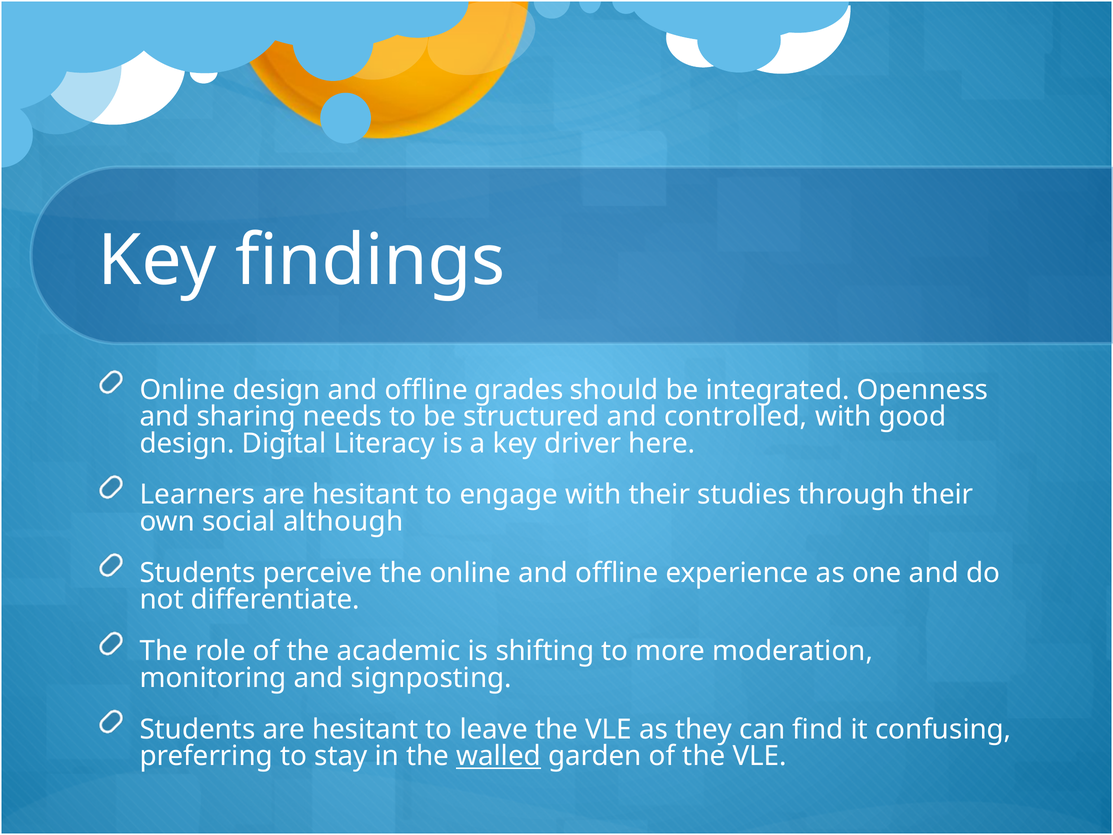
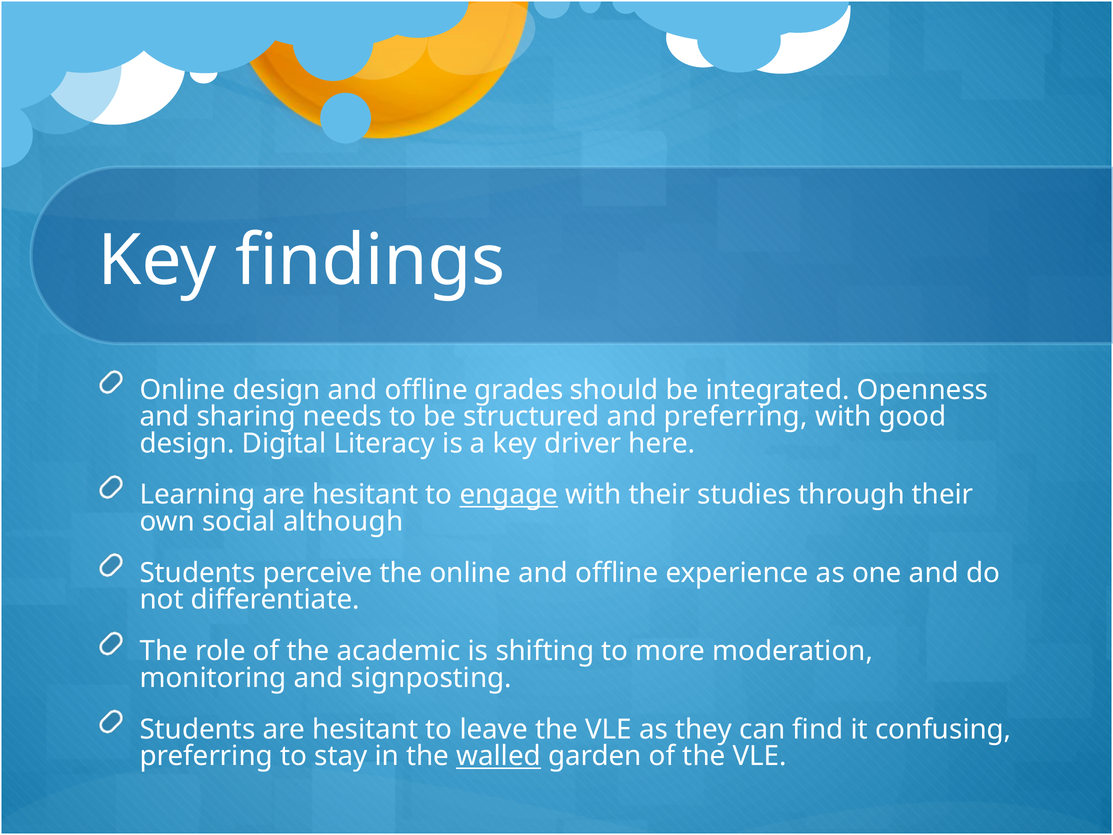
and controlled: controlled -> preferring (736, 416)
Learners: Learners -> Learning (198, 495)
engage underline: none -> present (509, 495)
